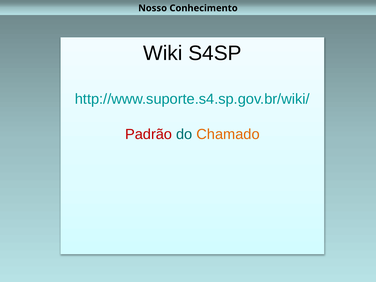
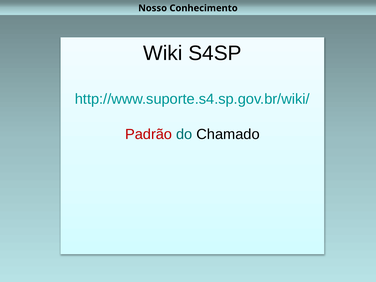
Chamado colour: orange -> black (228, 134)
